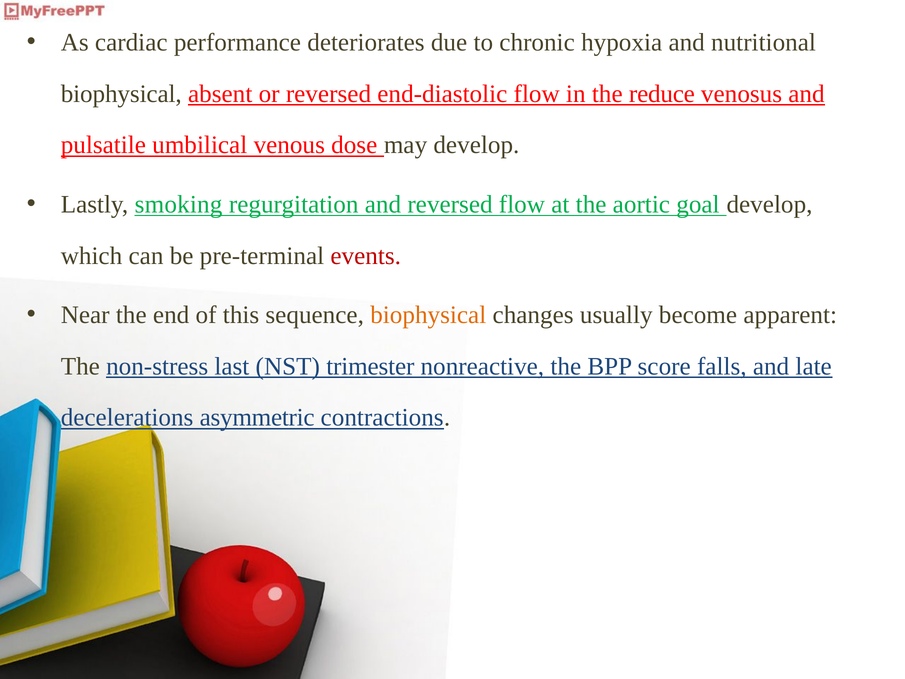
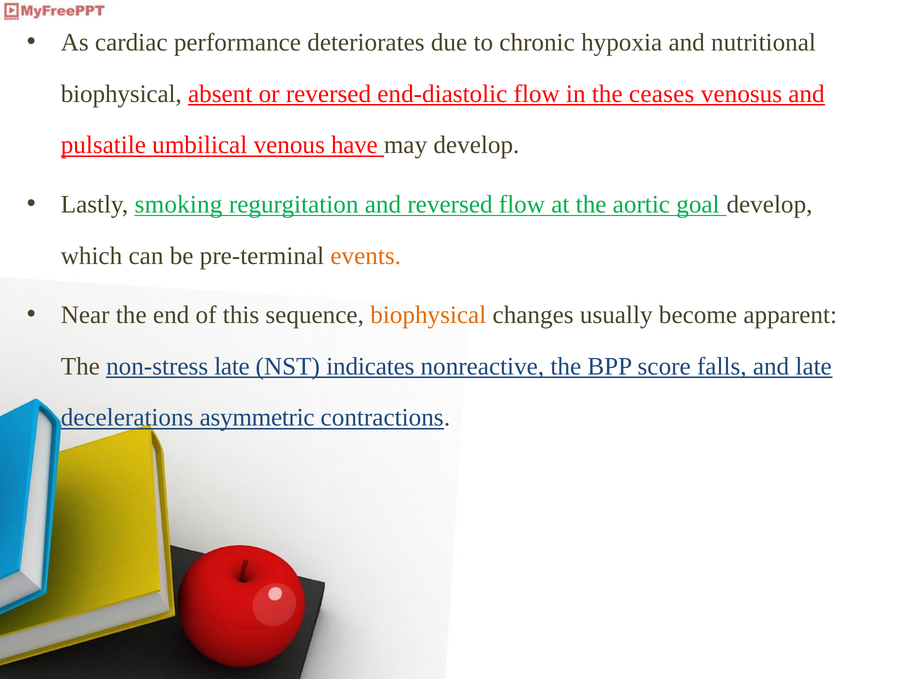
reduce: reduce -> ceases (662, 94)
dose: dose -> have (354, 145)
events colour: red -> orange (366, 256)
non-stress last: last -> late (232, 366)
trimester: trimester -> indicates (370, 366)
